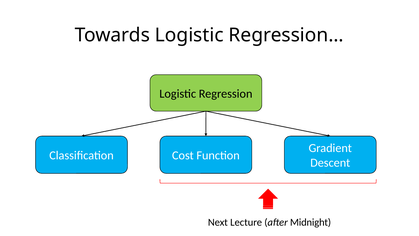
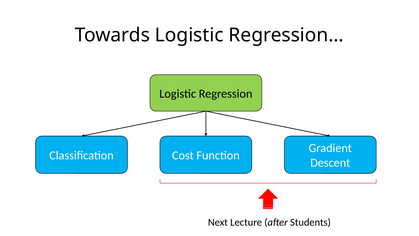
Midnight: Midnight -> Students (311, 222)
